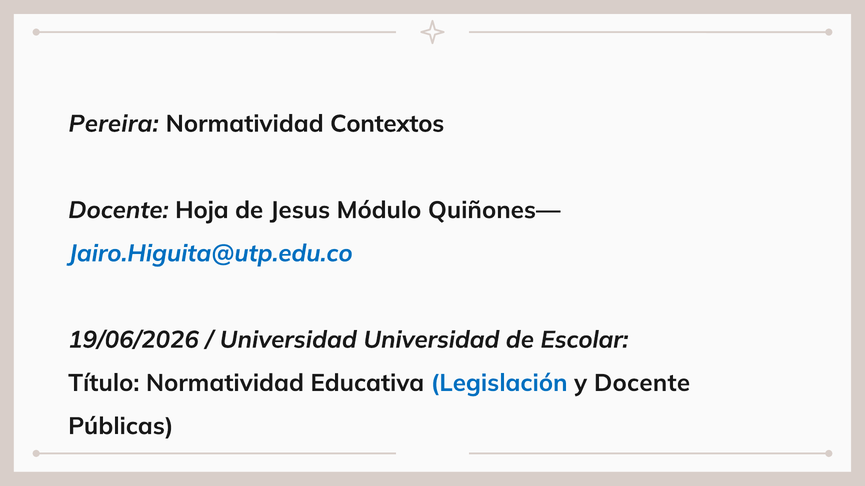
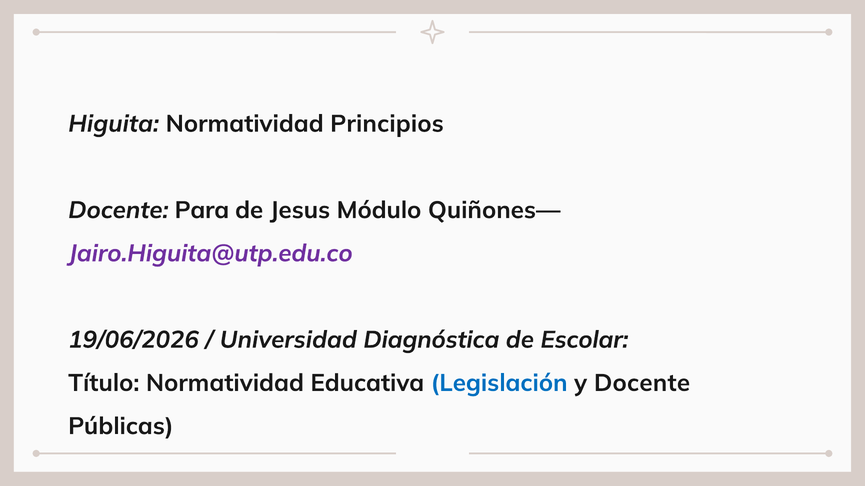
Pereira: Pereira -> Higuita (114, 124)
Contextos: Contextos -> Principios (387, 124)
Hoja: Hoja -> Para (202, 210)
Jairo.Higuita@utp.edu.co colour: blue -> purple (210, 254)
Universidad Universidad: Universidad -> Diagnóstica (431, 340)
